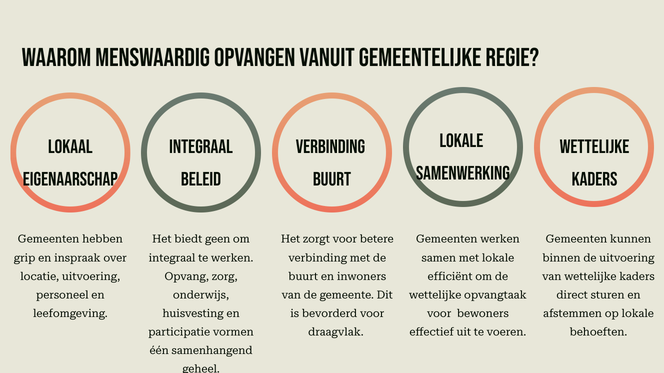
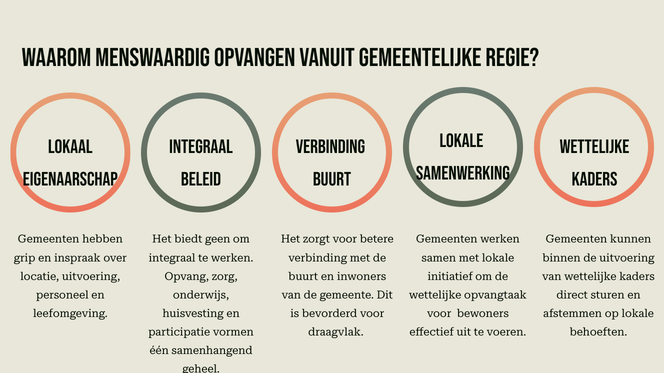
efficiënt: efficiënt -> initiatief (450, 277)
